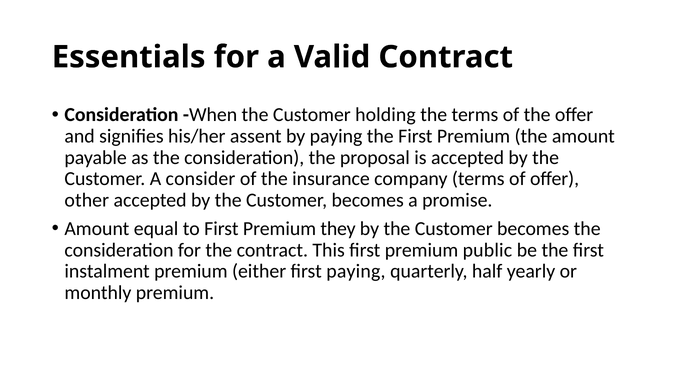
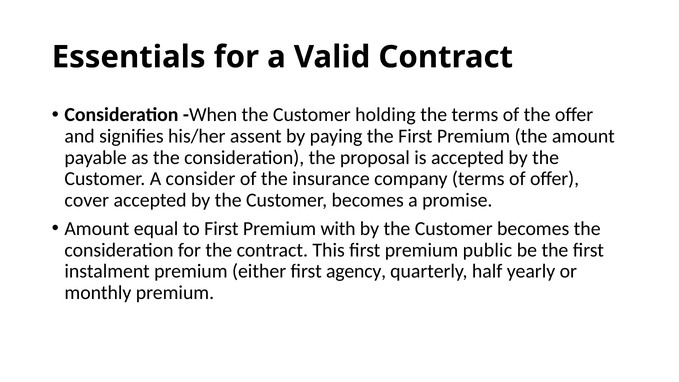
other: other -> cover (87, 200)
they: they -> with (338, 229)
first paying: paying -> agency (356, 271)
